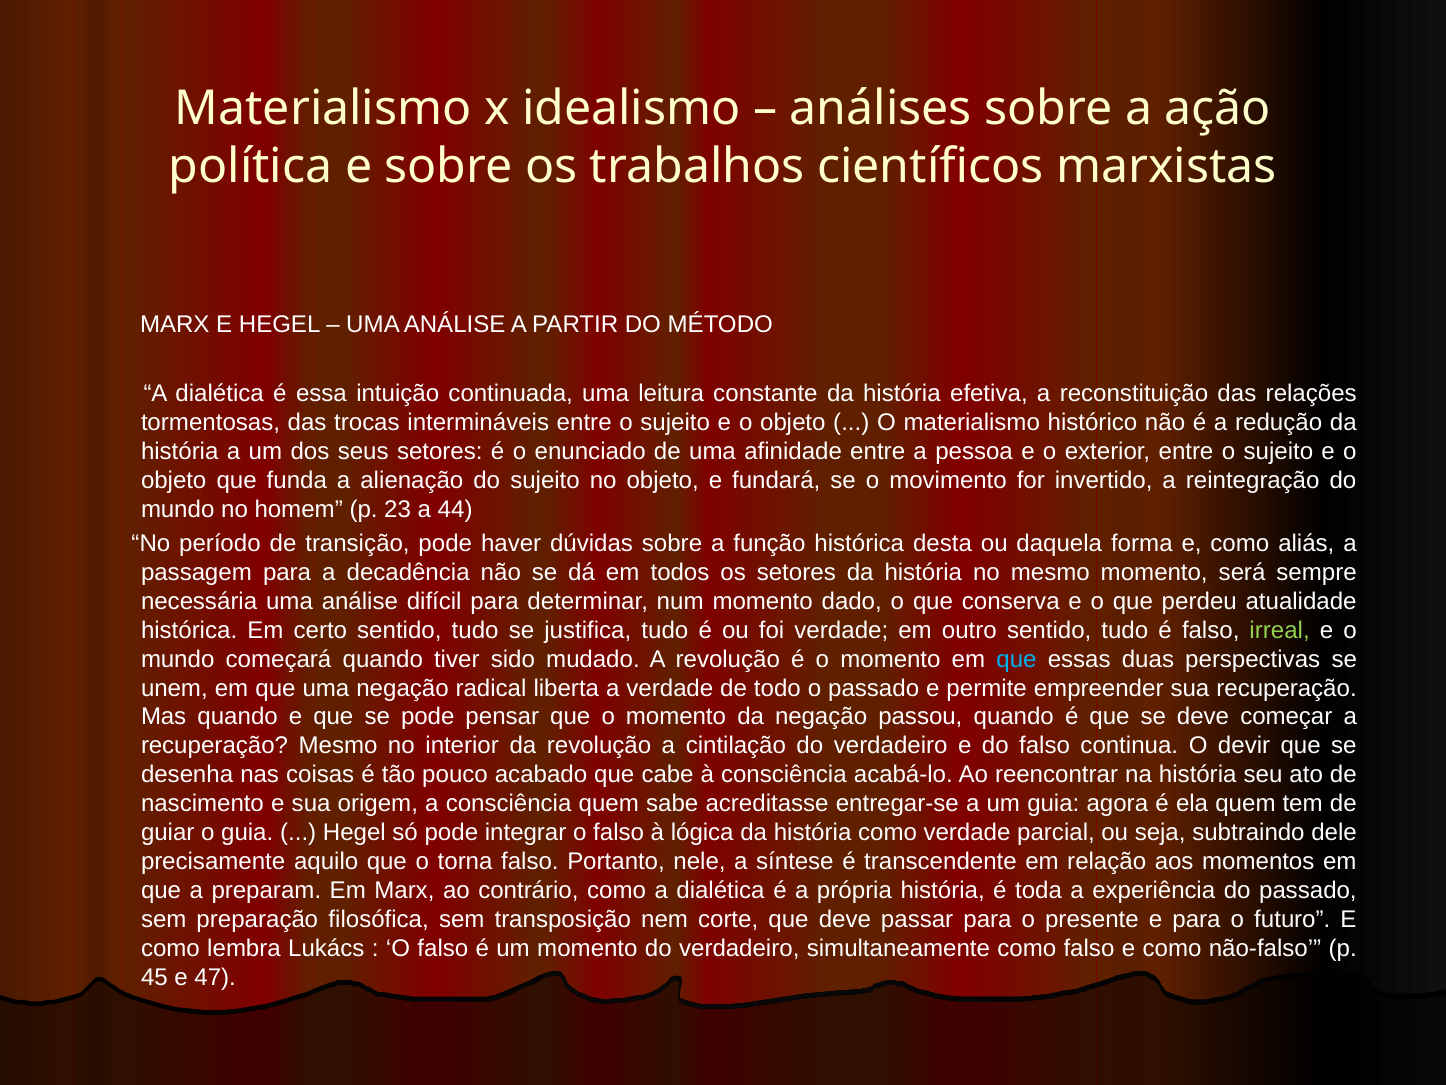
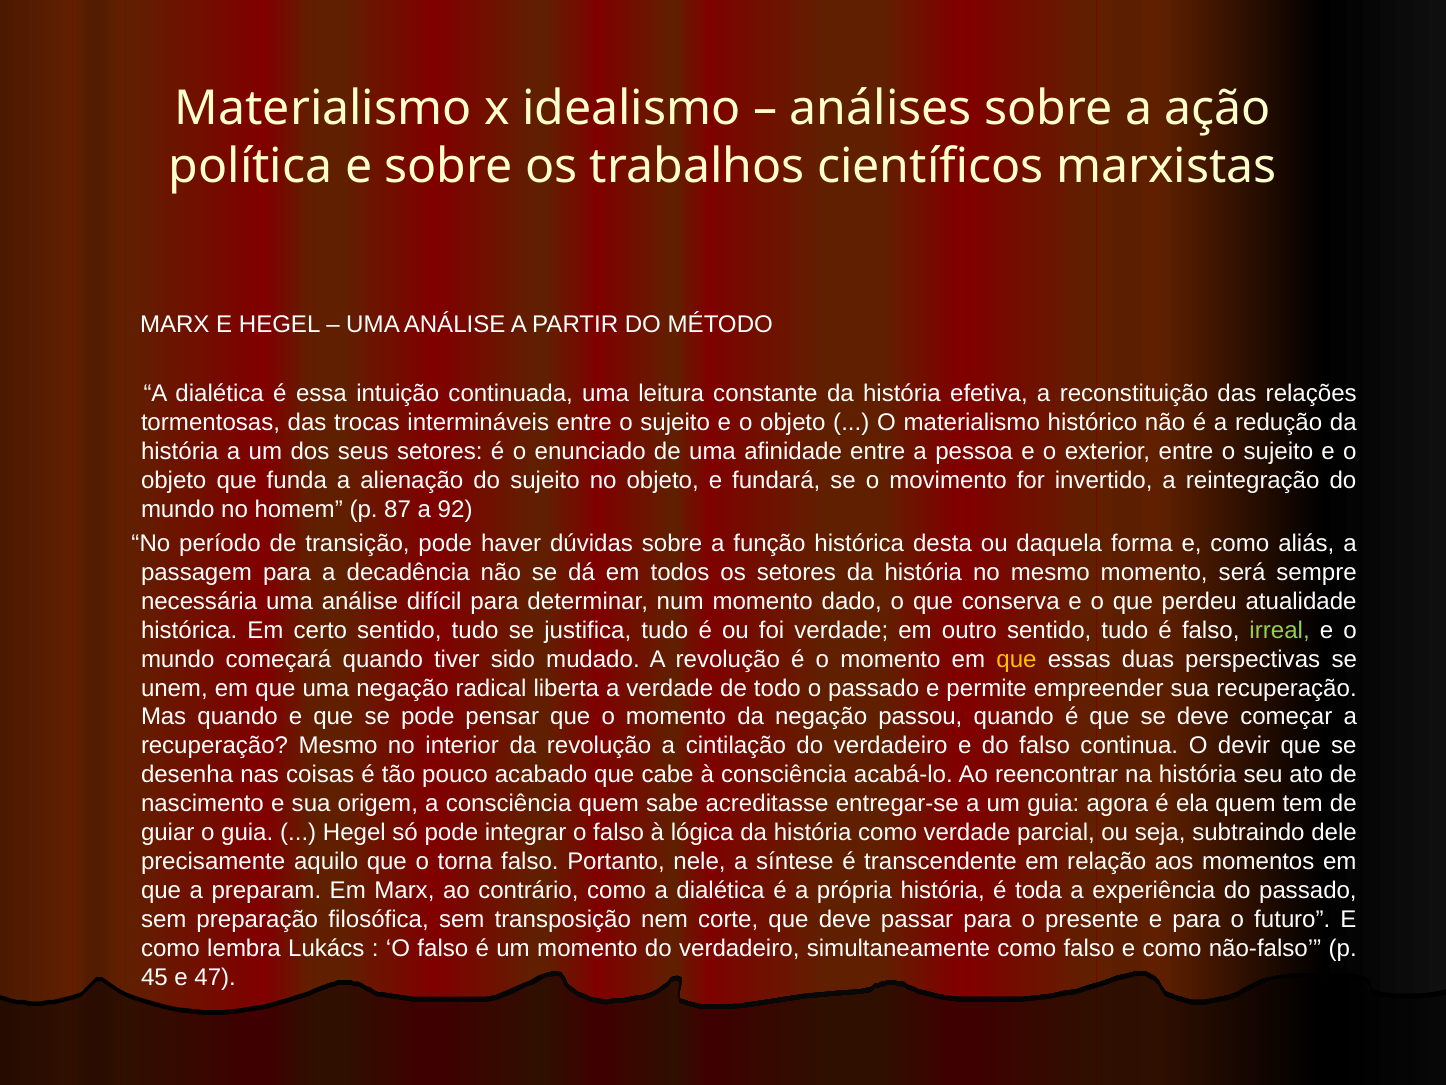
23: 23 -> 87 (398, 509)
44: 44 -> 92 (455, 509)
que colour: light blue -> yellow (1016, 659)
